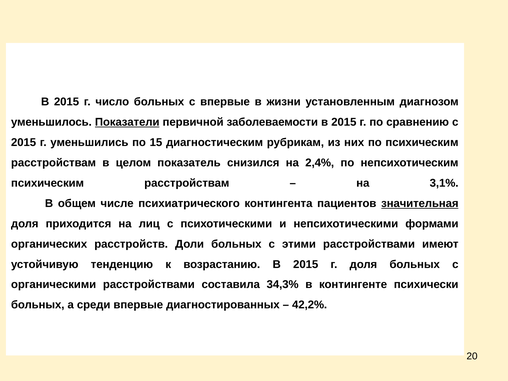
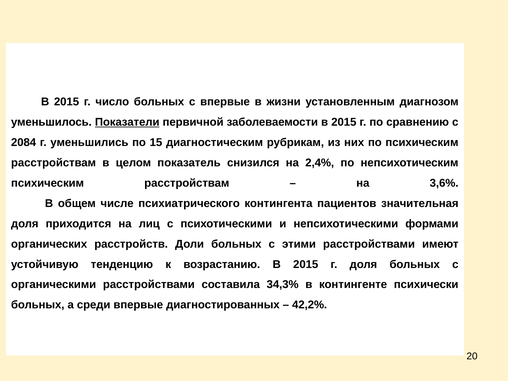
2015: 2015 -> 2084 (24, 142)
3,1%: 3,1% -> 3,6% (444, 183)
значительная underline: present -> none (420, 203)
